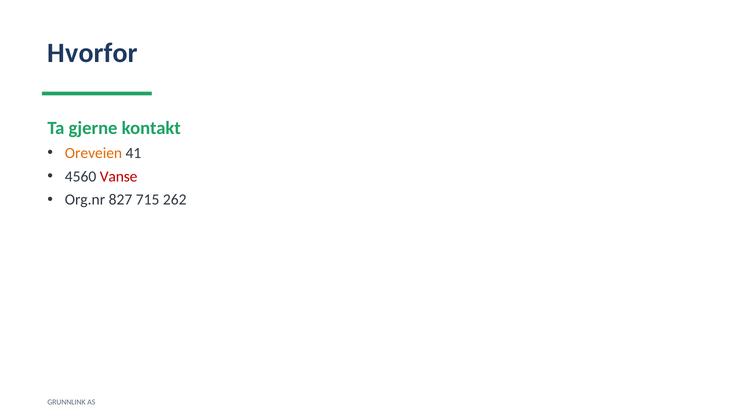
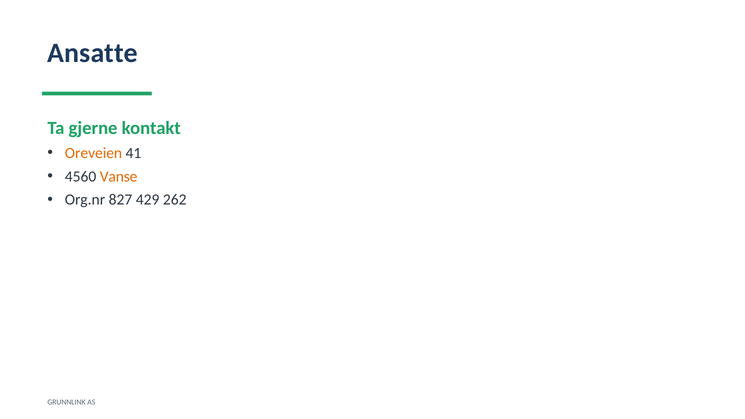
Hvorfor: Hvorfor -> Ansatte (93, 53)
Vanse colour: red -> orange (119, 176)
715: 715 -> 429 (148, 200)
